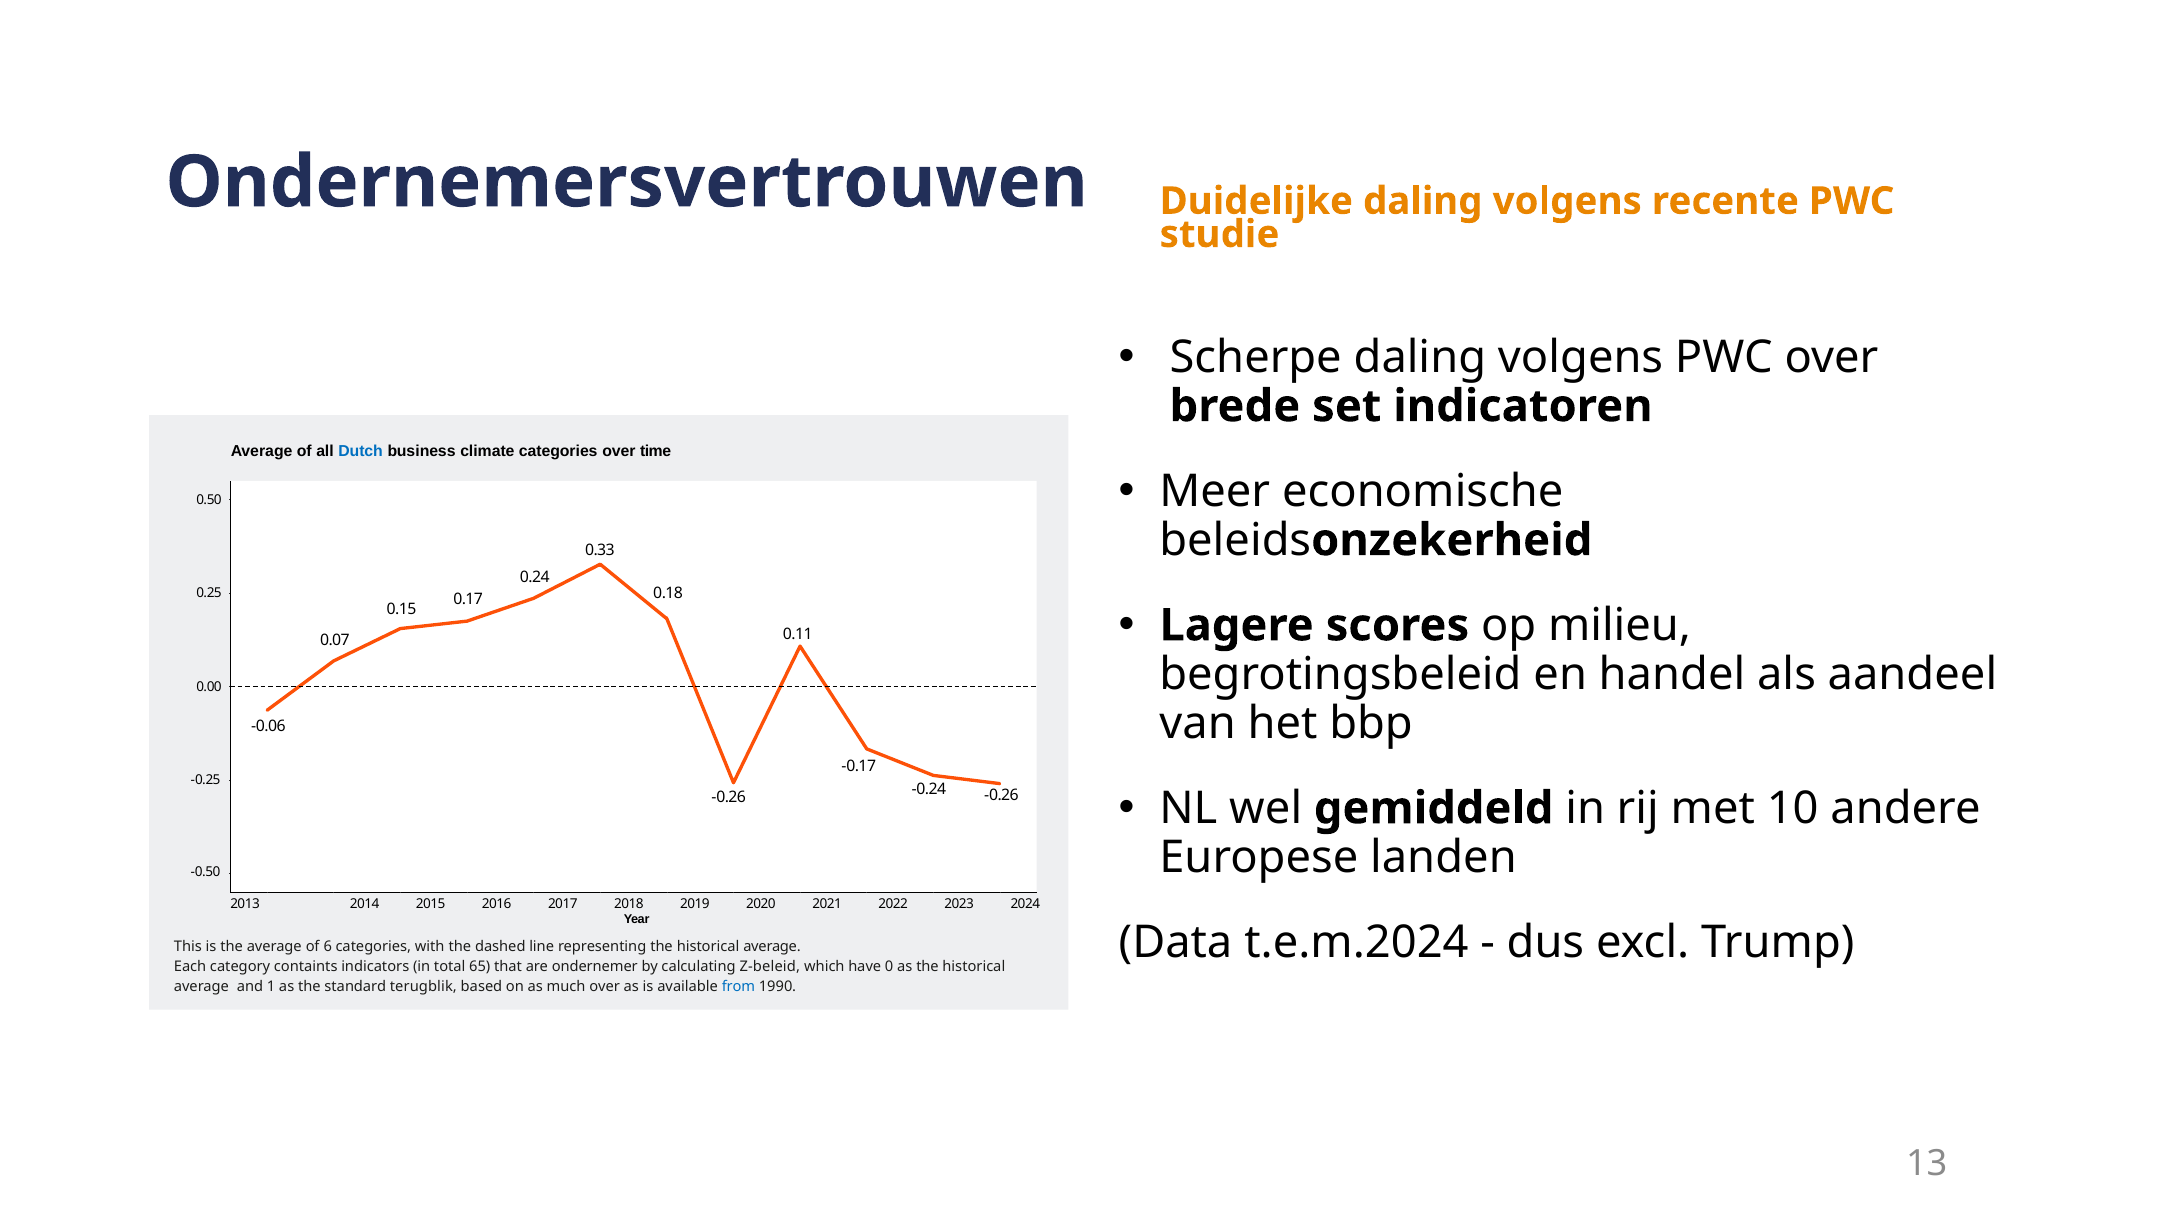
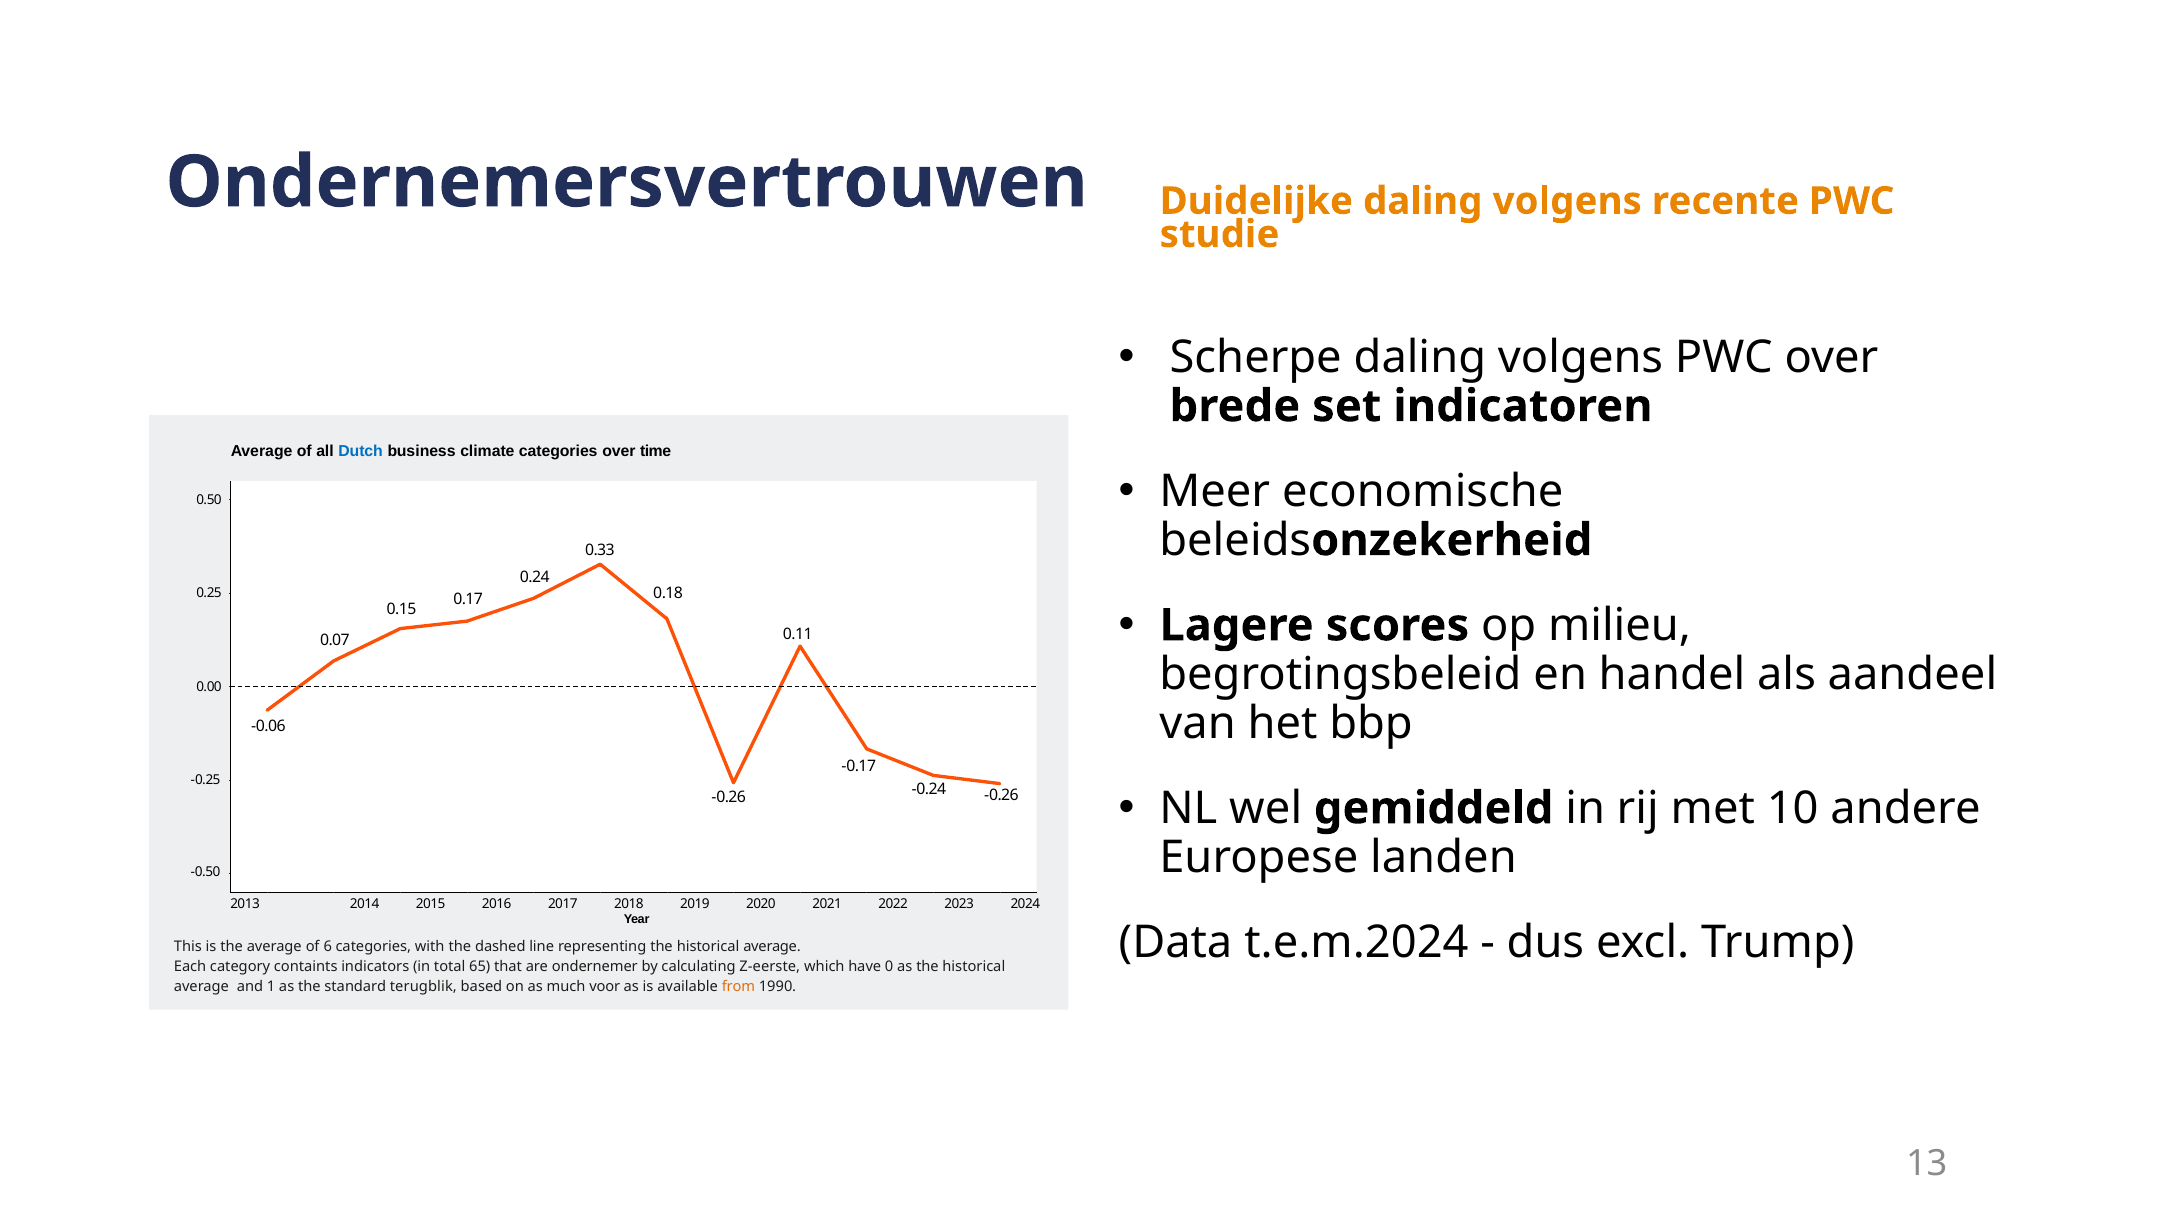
Z-beleid: Z-beleid -> Z-eerste (770, 967)
much over: over -> voor (605, 987)
from colour: blue -> orange (738, 987)
